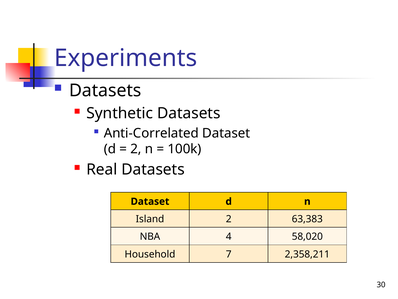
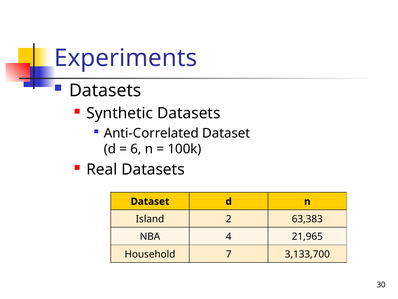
2: 2 -> 6 (136, 149)
58,020: 58,020 -> 21,965 (307, 236)
2,358,211: 2,358,211 -> 3,133,700 (307, 254)
